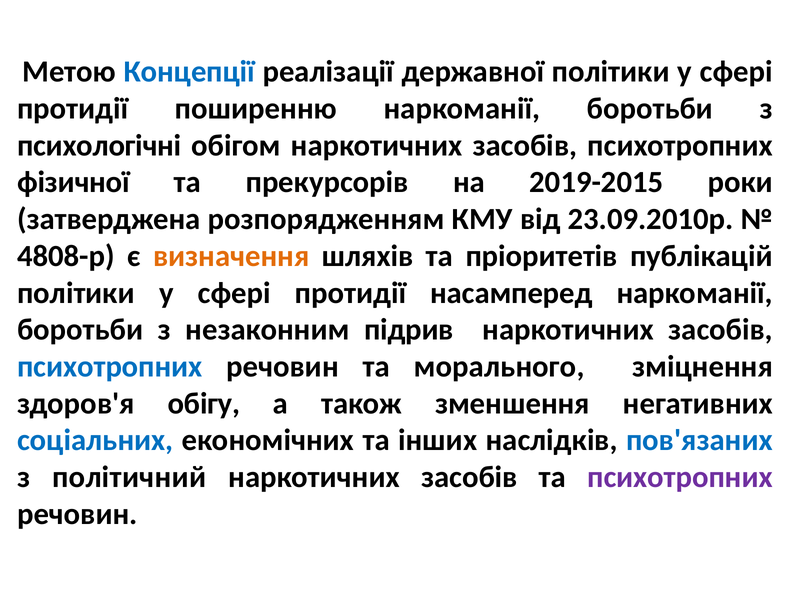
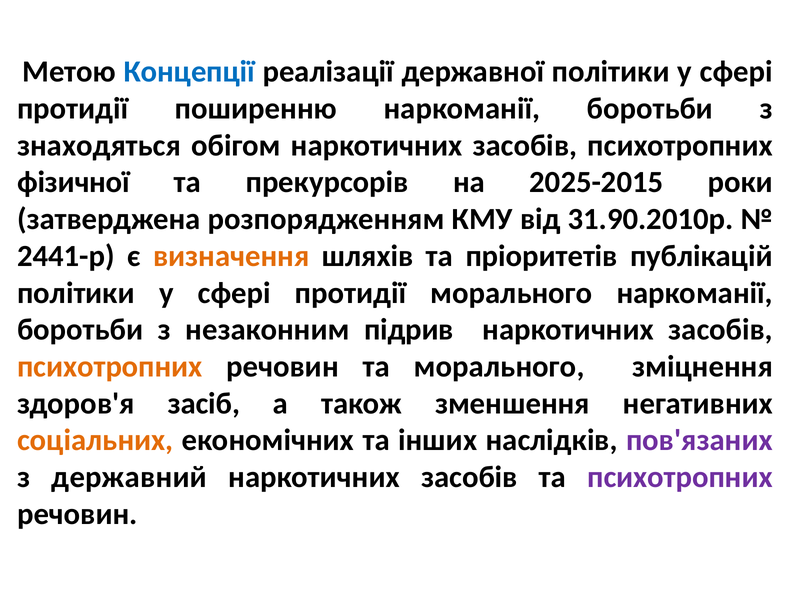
психологічні: психологічні -> знаходяться (99, 146)
2019-2015: 2019-2015 -> 2025-2015 (596, 183)
23.09.2010р: 23.09.2010р -> 31.90.2010р (651, 219)
4808-р: 4808-р -> 2441-р (66, 256)
протидії насамперед: насамперед -> морального (511, 293)
психотропних colour: blue -> orange (110, 367)
обігу: обігу -> засіб (204, 404)
соціальних colour: blue -> orange (95, 441)
пов'язаних colour: blue -> purple (699, 441)
політичний: політичний -> державний (129, 478)
